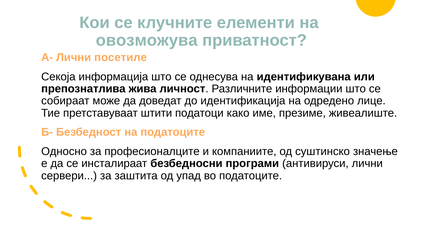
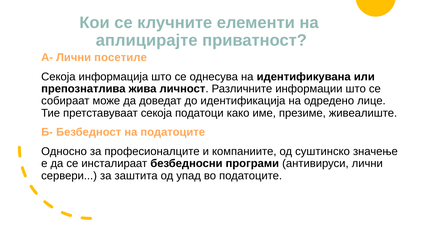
овозможува: овозможува -> аплицирајте (147, 40)
претставуваат штити: штити -> секоја (156, 113)
